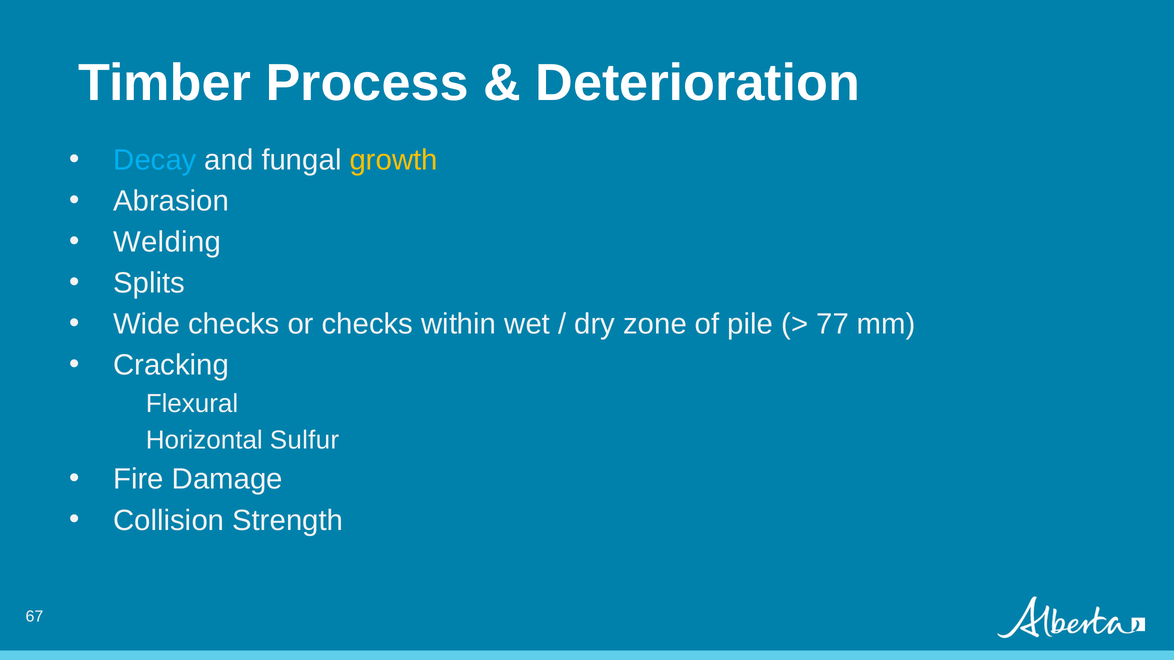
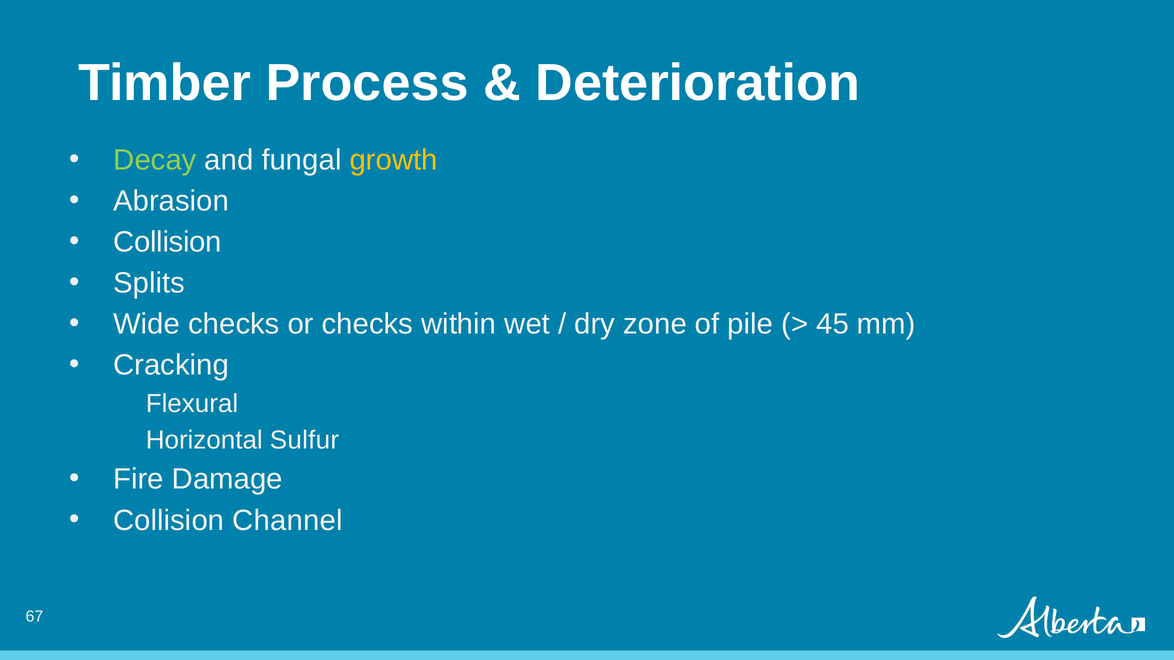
Decay colour: light blue -> light green (155, 160)
Welding: Welding -> Collision (167, 242)
77: 77 -> 45 (833, 324)
Strength: Strength -> Channel (288, 521)
